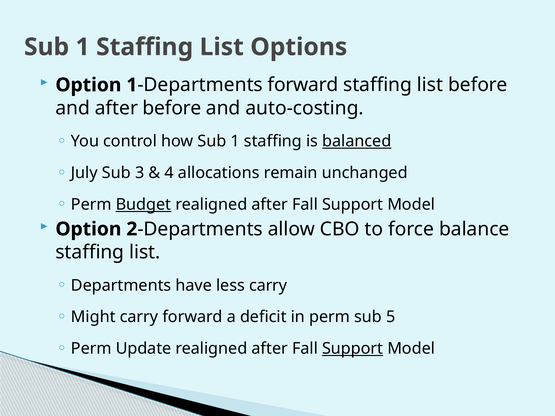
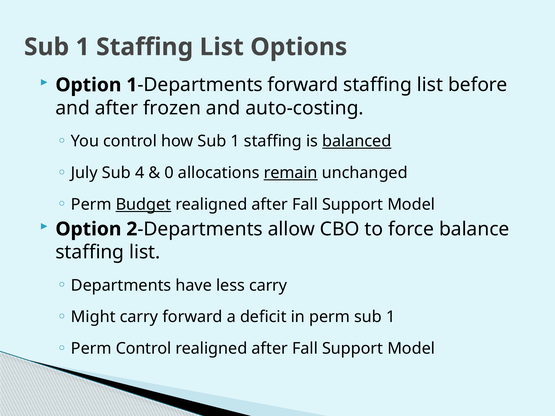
after before: before -> frozen (172, 108)
3: 3 -> 4 (140, 173)
4: 4 -> 0 (169, 173)
remain underline: none -> present (291, 173)
perm sub 5: 5 -> 1 (391, 317)
Perm Update: Update -> Control (144, 349)
Support underline: present -> none (353, 349)
